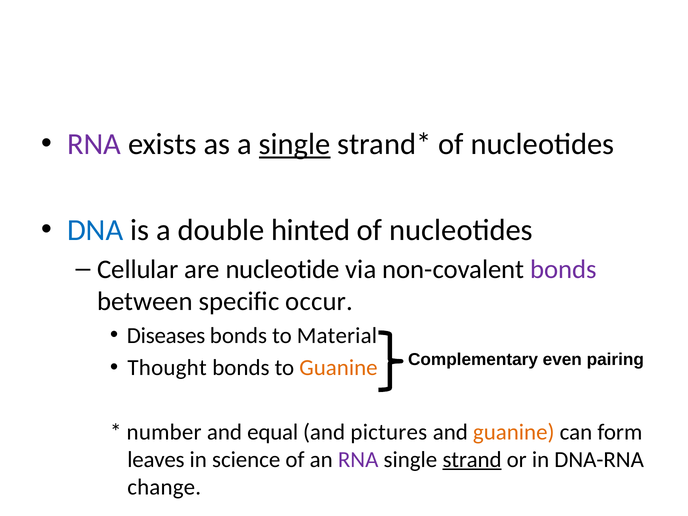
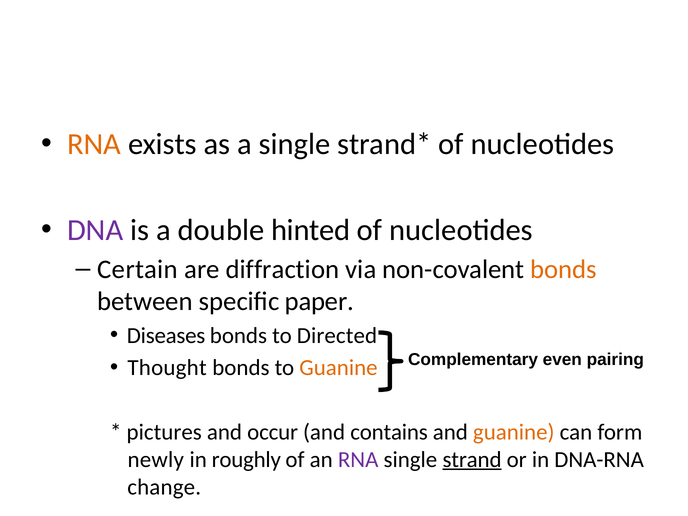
RNA colour: purple -> orange (94, 144)
single underline: present -> none (295, 144)
DNA colour: blue -> purple (95, 230)
Cellular: Cellular -> Certain (138, 270)
nucleotide: nucleotide -> diffraction (282, 270)
bonds colour: purple -> orange (564, 270)
occur: occur -> paper (319, 302)
Material: Material -> Directed (337, 336)
number: number -> pictures (164, 432)
equal: equal -> occur (273, 432)
pictures: pictures -> contains (389, 432)
leaves: leaves -> newly (156, 459)
science: science -> roughly (246, 459)
